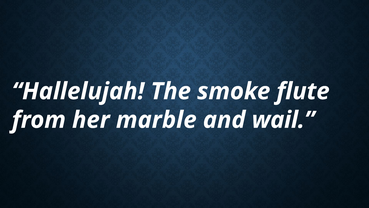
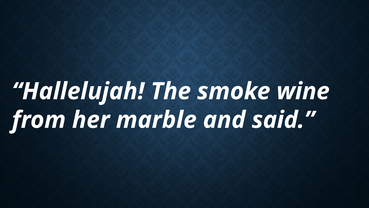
flute: flute -> wine (303, 91)
wail: wail -> said (283, 120)
